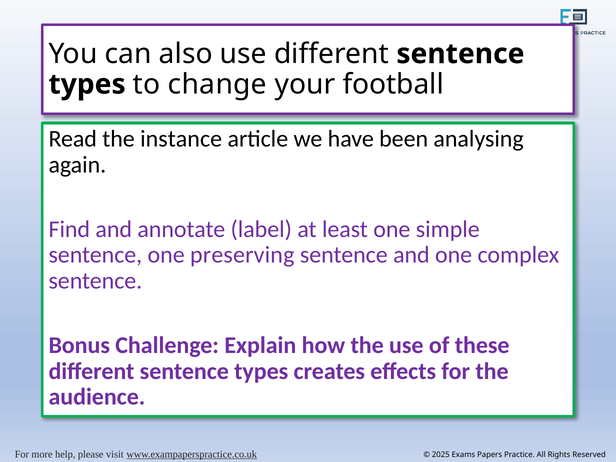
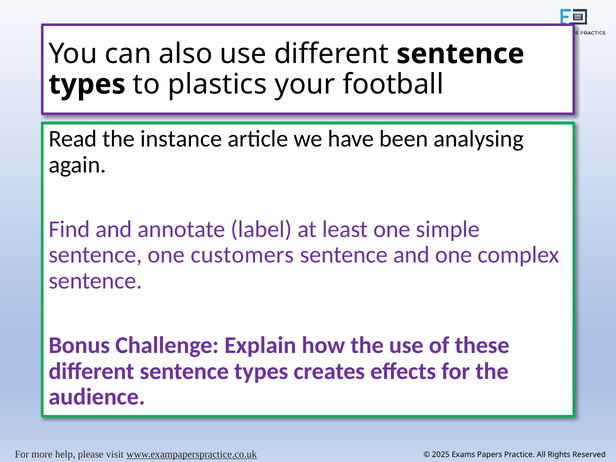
change: change -> plastics (217, 84)
preserving: preserving -> customers (242, 255)
